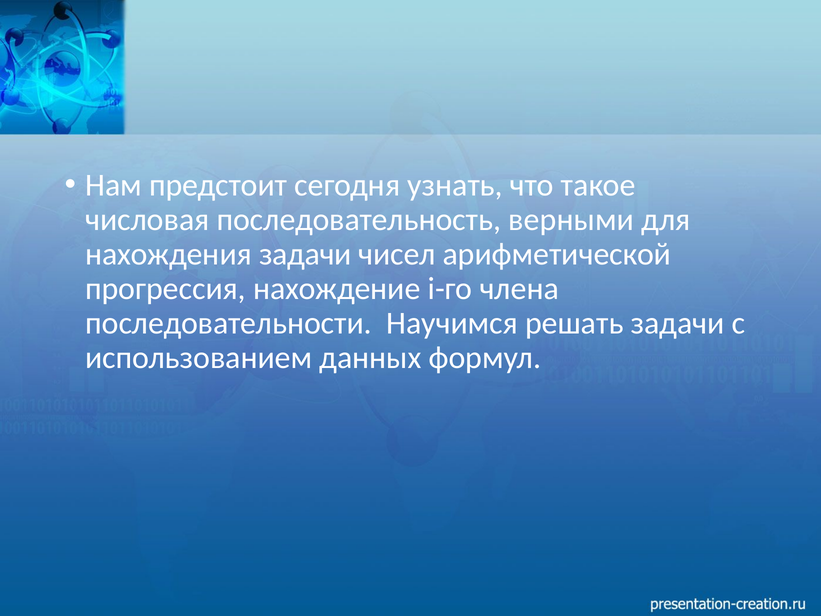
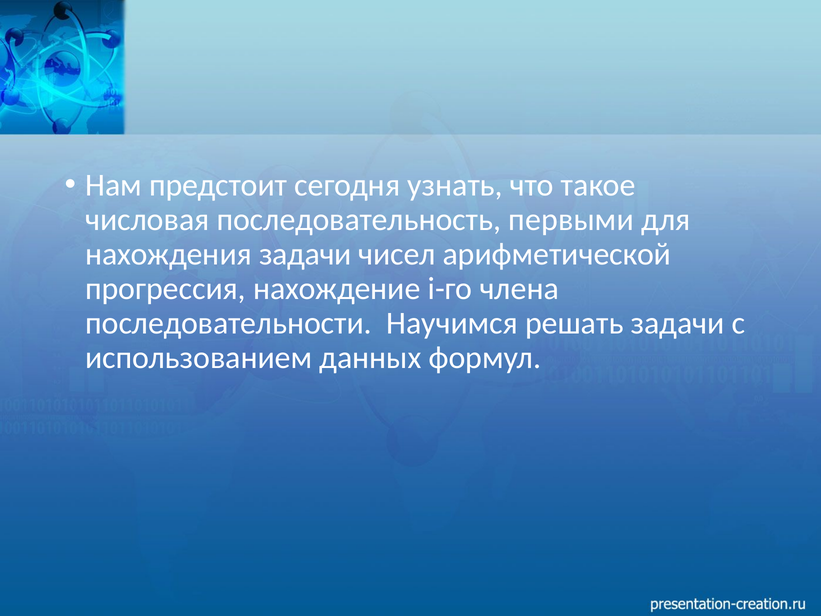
верными: верными -> первыми (571, 220)
